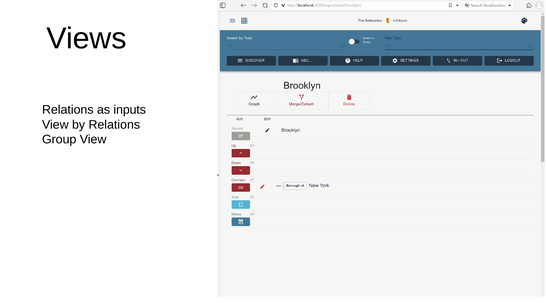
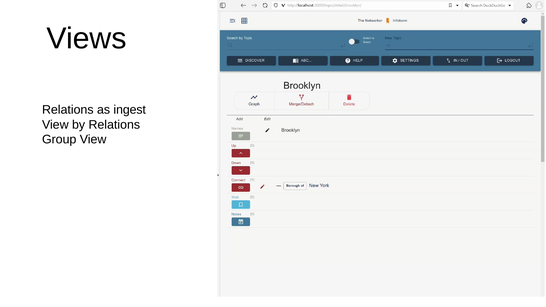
inputs: inputs -> ingest (130, 110)
